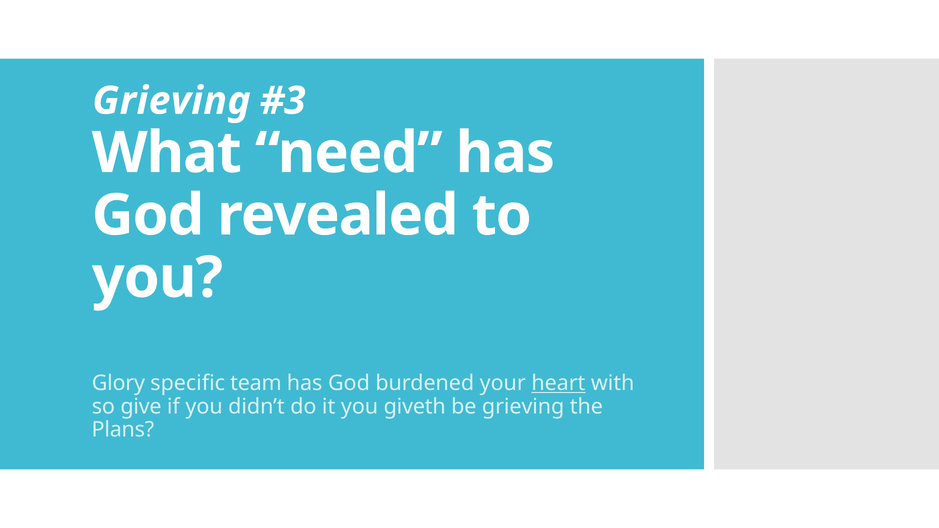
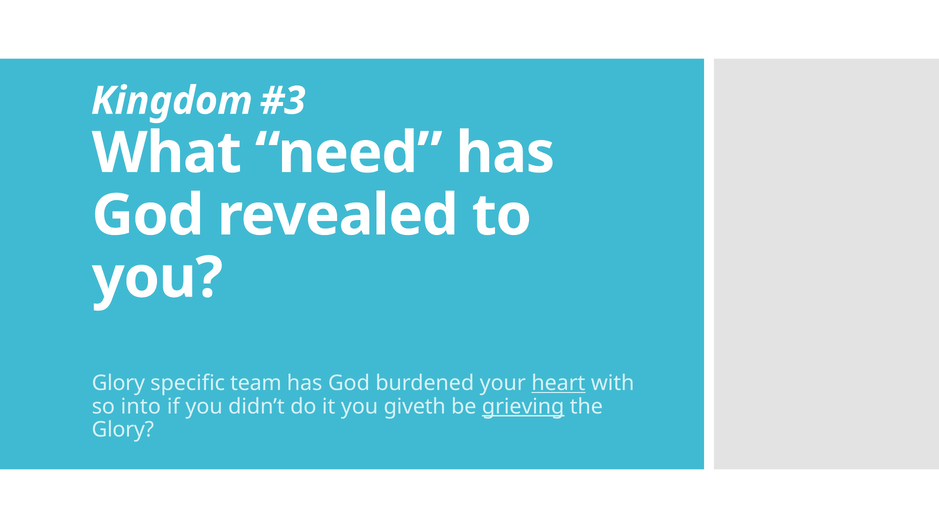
Grieving: Grieving -> Kingdom (172, 101)
give: give -> into (141, 407)
grieving underline: none -> present (523, 407)
Plans: Plans -> Glory (123, 430)
